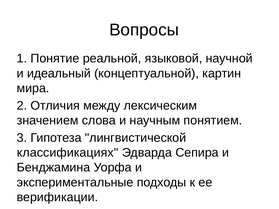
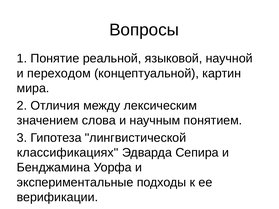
идеальный: идеальный -> переходом (59, 73)
